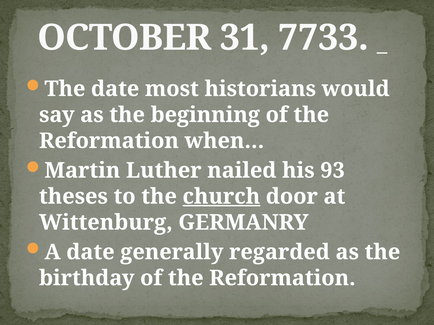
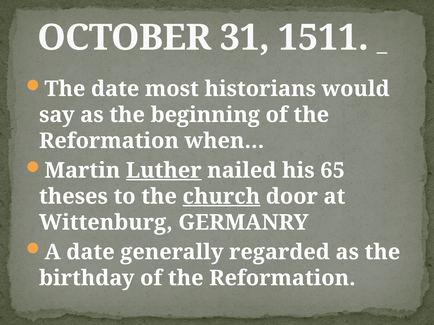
7733: 7733 -> 1511 (323, 38)
Luther underline: none -> present (164, 171)
93: 93 -> 65 (333, 171)
